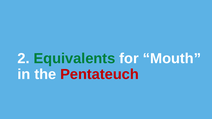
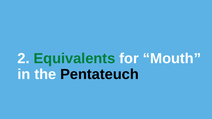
Pentateuch colour: red -> black (100, 74)
